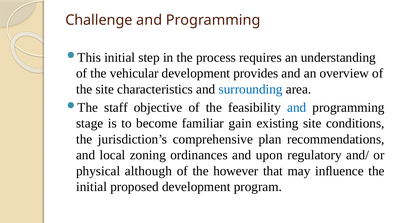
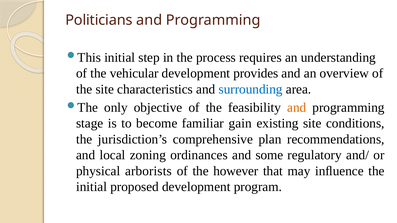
Challenge: Challenge -> Politicians (99, 20)
staff: staff -> only (116, 108)
and colour: blue -> orange (297, 108)
upon: upon -> some (269, 155)
although: although -> arborists (148, 171)
